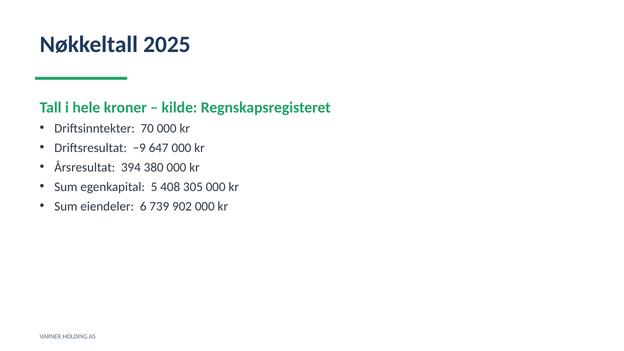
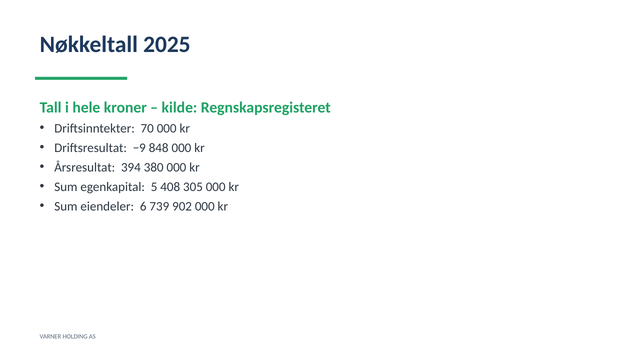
647: 647 -> 848 (159, 148)
